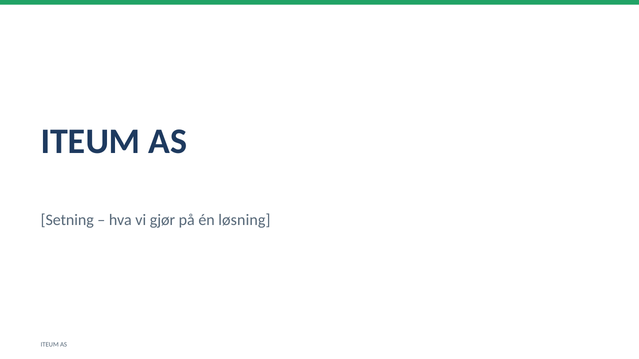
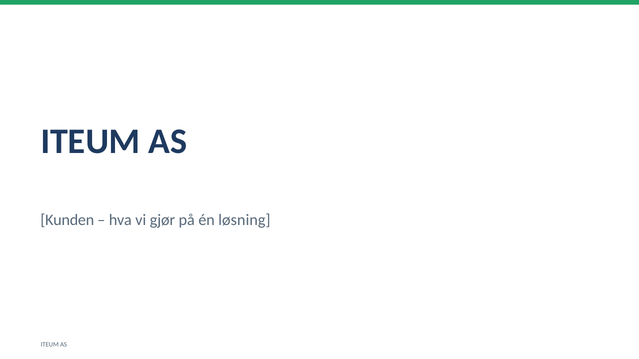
Setning: Setning -> Kunden (67, 220)
